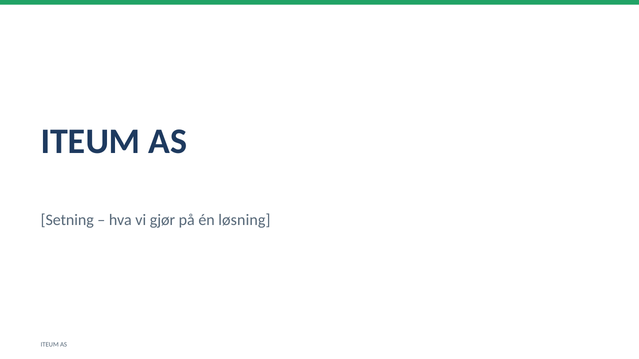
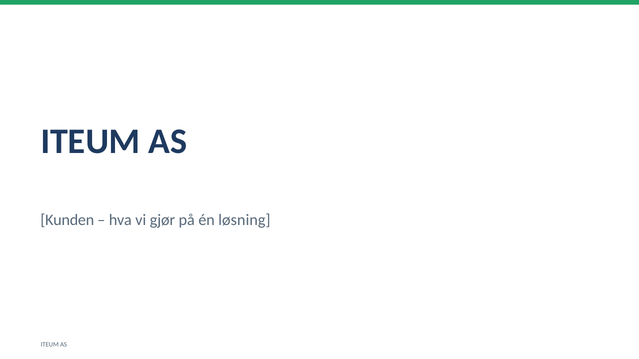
Setning: Setning -> Kunden (67, 220)
